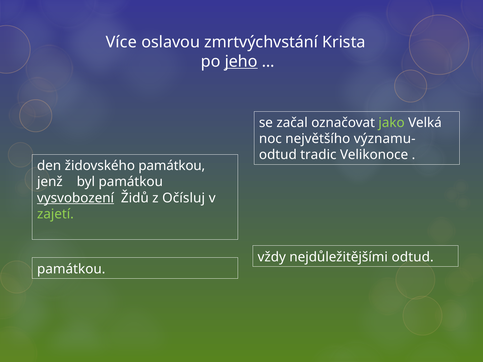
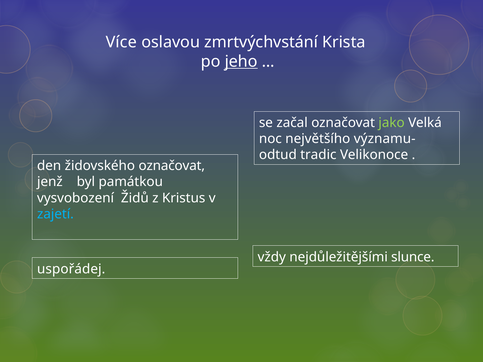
židovského památkou: památkou -> označovat (172, 166)
vysvobození underline: present -> none (76, 198)
Očísluj: Očísluj -> Kristus (184, 198)
zajetí colour: light green -> light blue (55, 214)
nejdůležitějšími odtud: odtud -> slunce (413, 257)
památkou: památkou -> uspořádej (71, 269)
